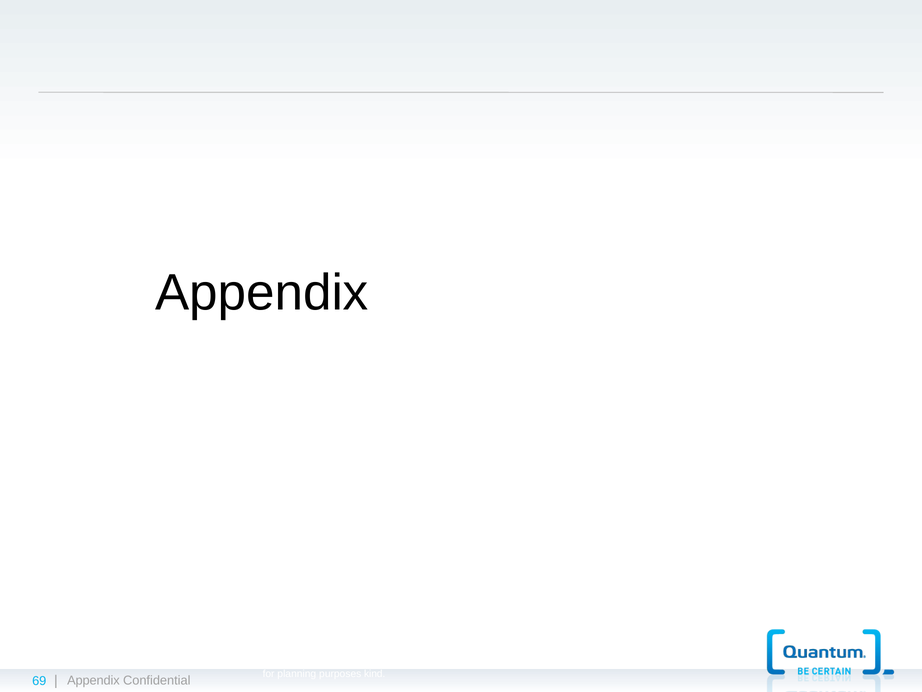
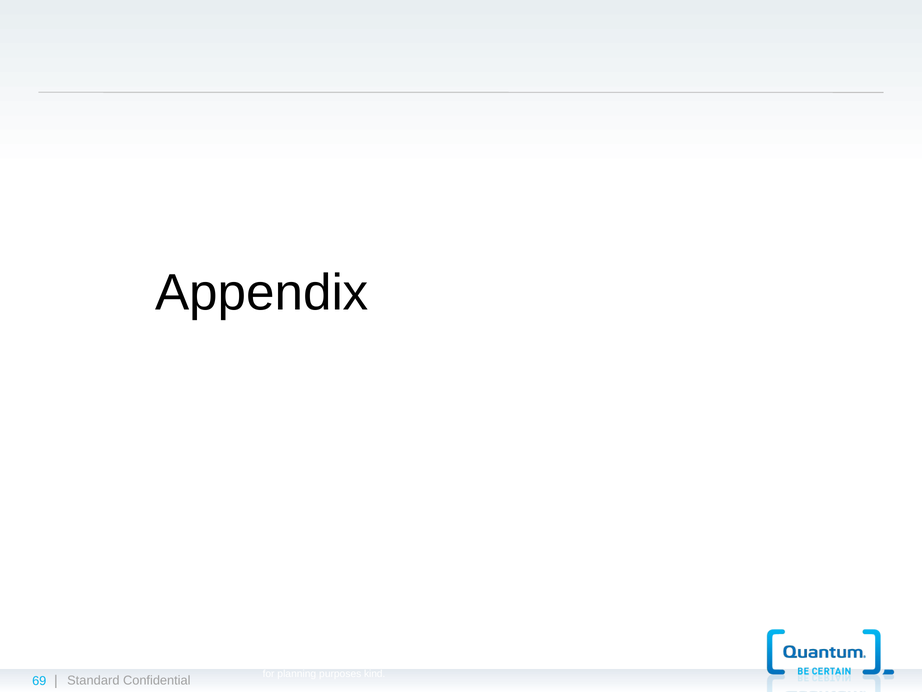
Appendix: Appendix -> Standard (93, 680)
